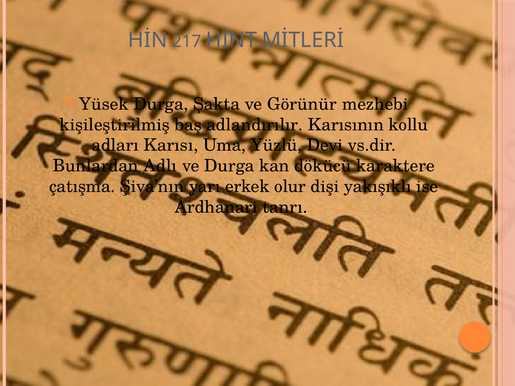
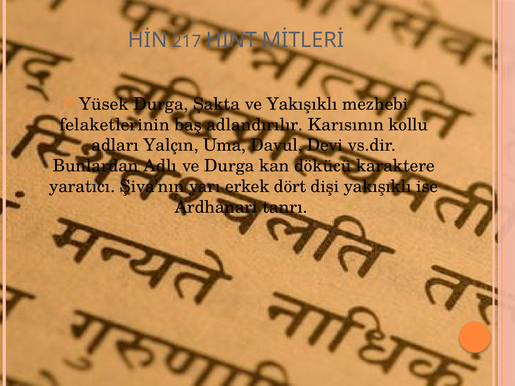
ve Görünür: Görünür -> Yakışıklı (302, 104)
kişileştirilmiş: kişileştirilmiş -> felaketlerinin (115, 125)
Karısı: Karısı -> Yalçın (171, 145)
Yüzlü: Yüzlü -> Davul (276, 145)
çatışma: çatışma -> yaratıcı (82, 187)
olur: olur -> dört (290, 187)
